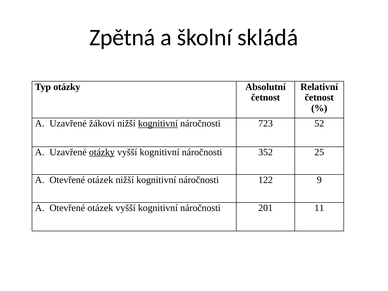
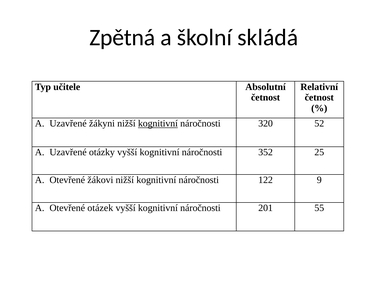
Typ otázky: otázky -> učitele (67, 87)
žákovi: žákovi -> žákyni (102, 124)
723: 723 -> 320 (266, 124)
otázky underline: present -> none (102, 152)
otázek: otázek -> žákovi (100, 180)
11: 11 -> 55 (319, 208)
